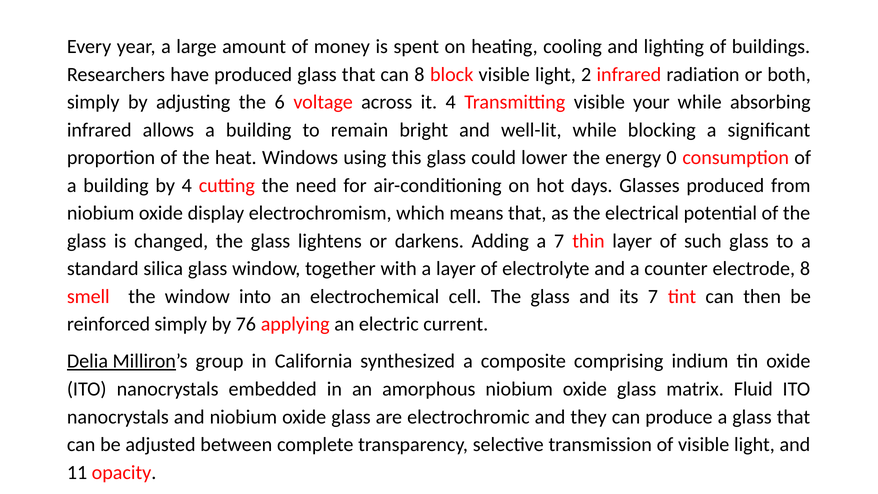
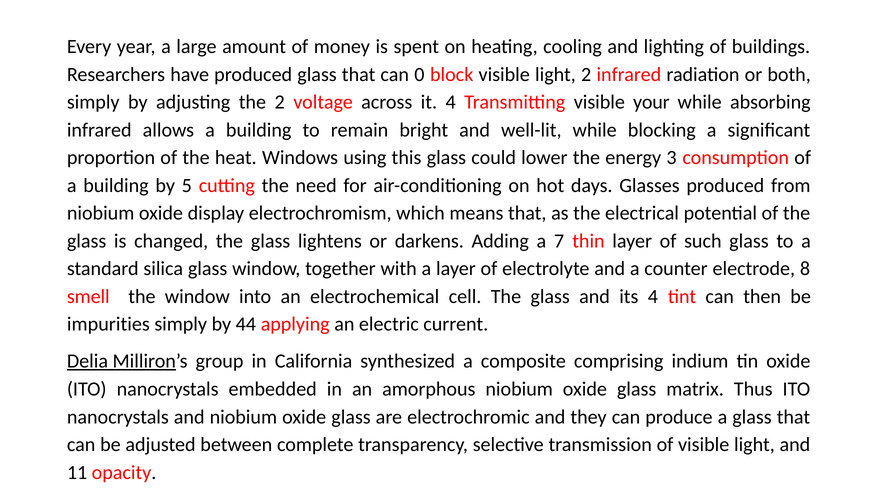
can 8: 8 -> 0 (419, 74)
the 6: 6 -> 2 (280, 102)
0: 0 -> 3 (671, 158)
by 4: 4 -> 5 (187, 185)
its 7: 7 -> 4 (653, 296)
reinforced: reinforced -> impurities (108, 324)
76: 76 -> 44 (246, 324)
Fluid: Fluid -> Thus (753, 389)
